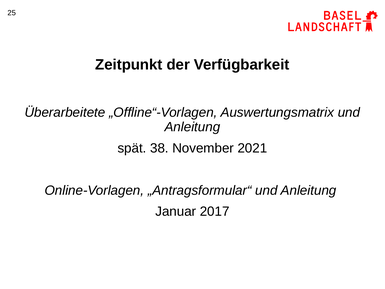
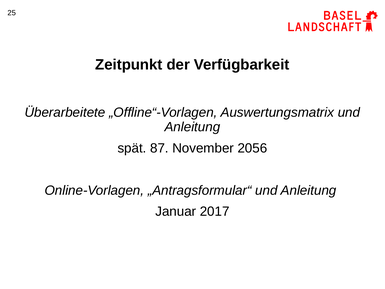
38: 38 -> 87 (159, 148)
2021: 2021 -> 2056 (252, 148)
